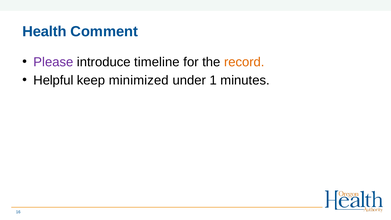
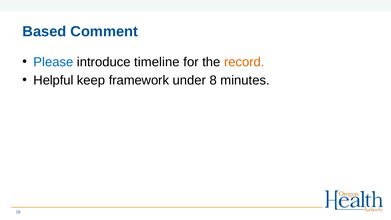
Health: Health -> Based (44, 32)
Please colour: purple -> blue (53, 62)
minimized: minimized -> framework (139, 80)
1: 1 -> 8 (213, 80)
